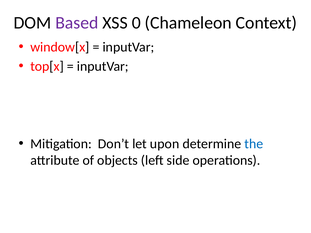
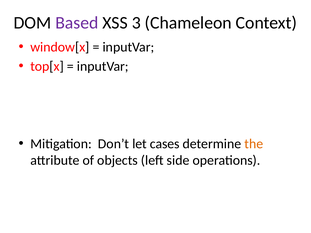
0: 0 -> 3 (136, 23)
upon: upon -> cases (165, 144)
the colour: blue -> orange (254, 144)
